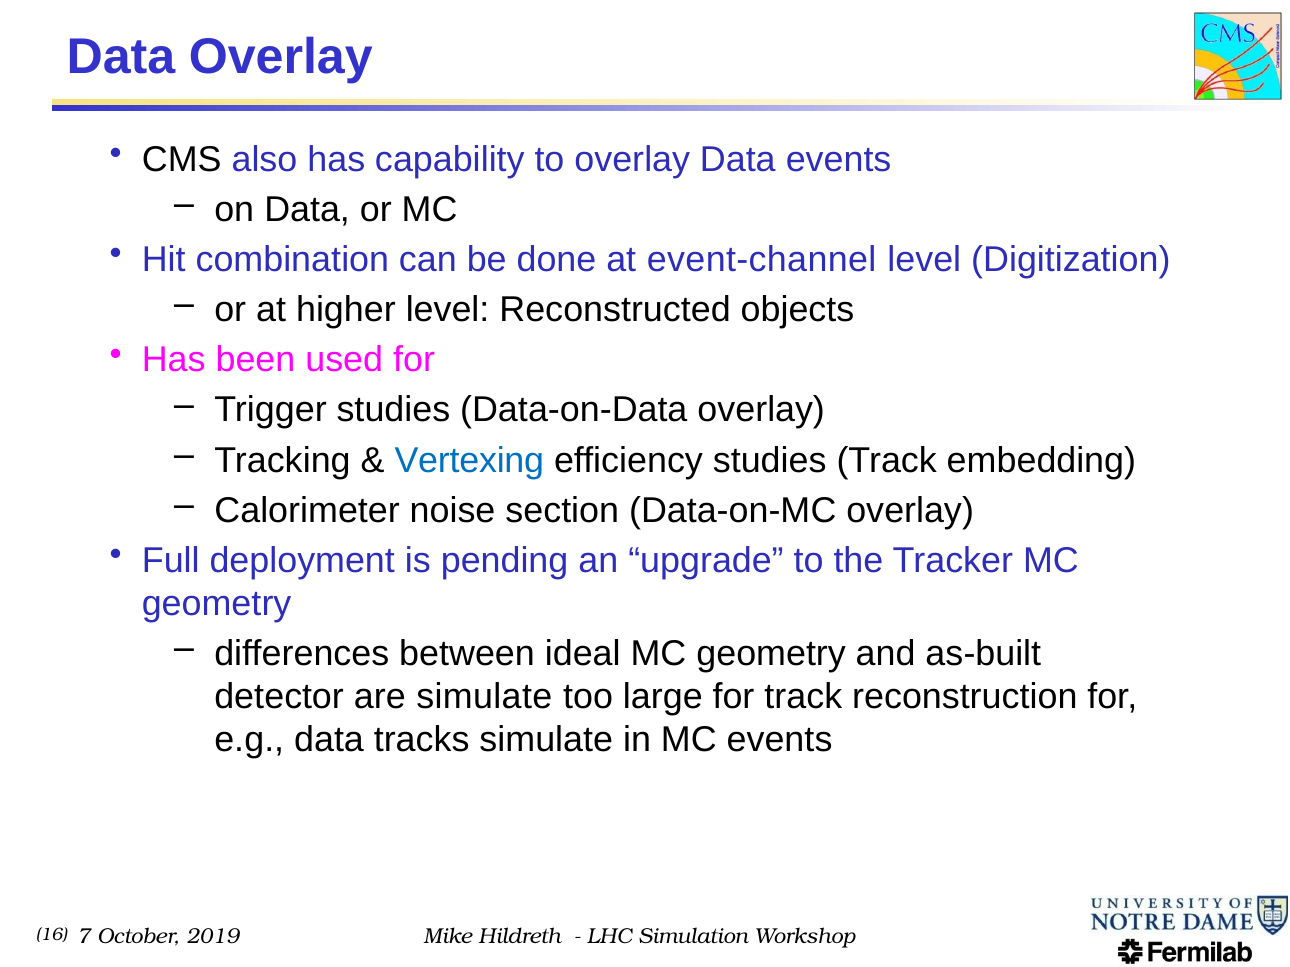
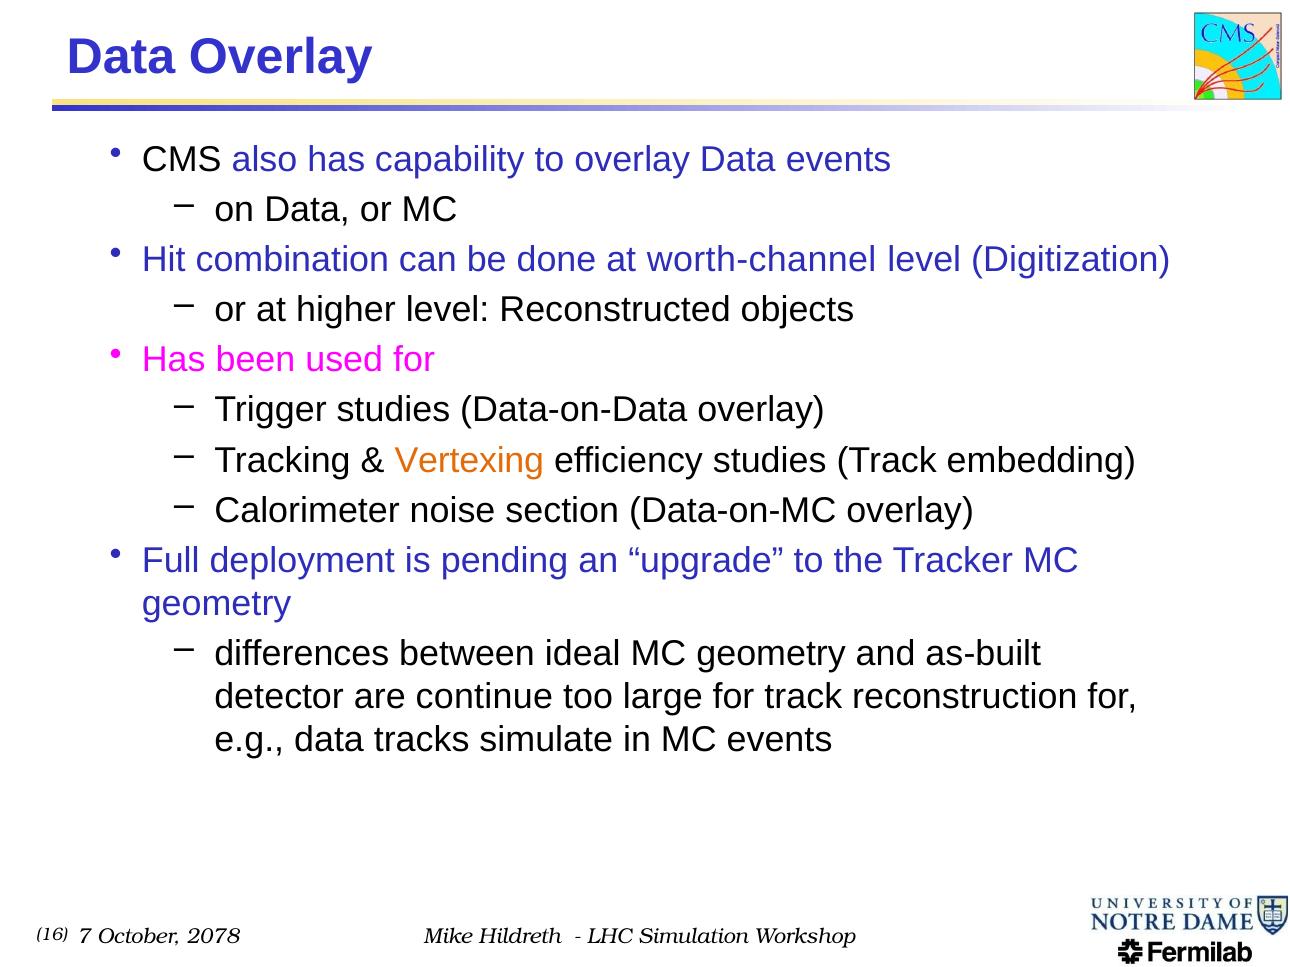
event-channel: event-channel -> worth-channel (762, 260)
Vertexing colour: blue -> orange (469, 461)
are simulate: simulate -> continue (484, 697)
2019: 2019 -> 2078 (213, 937)
